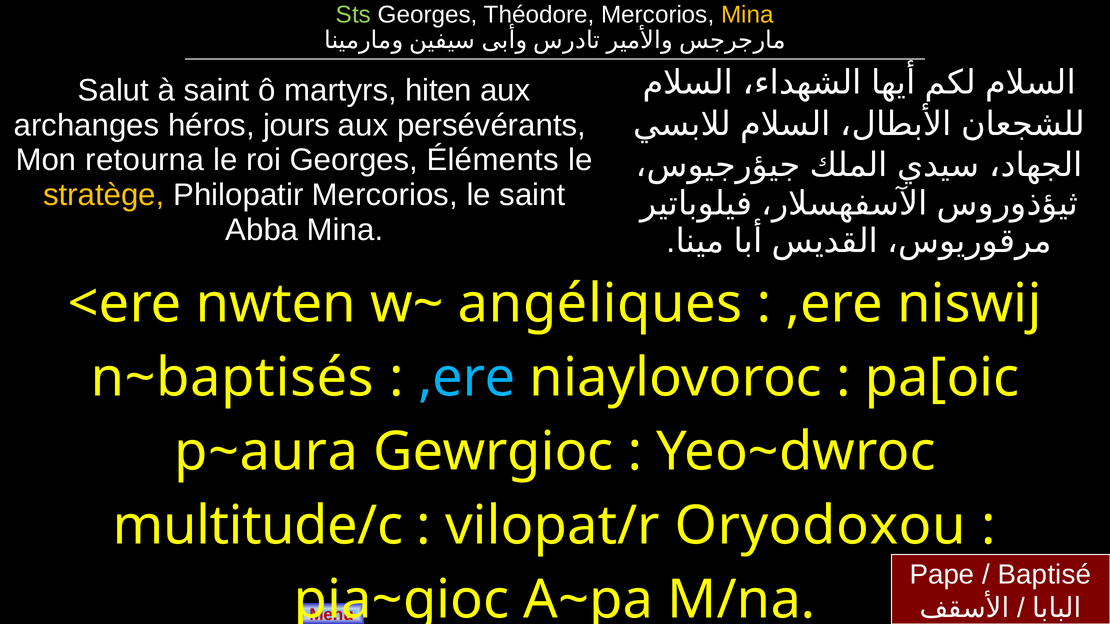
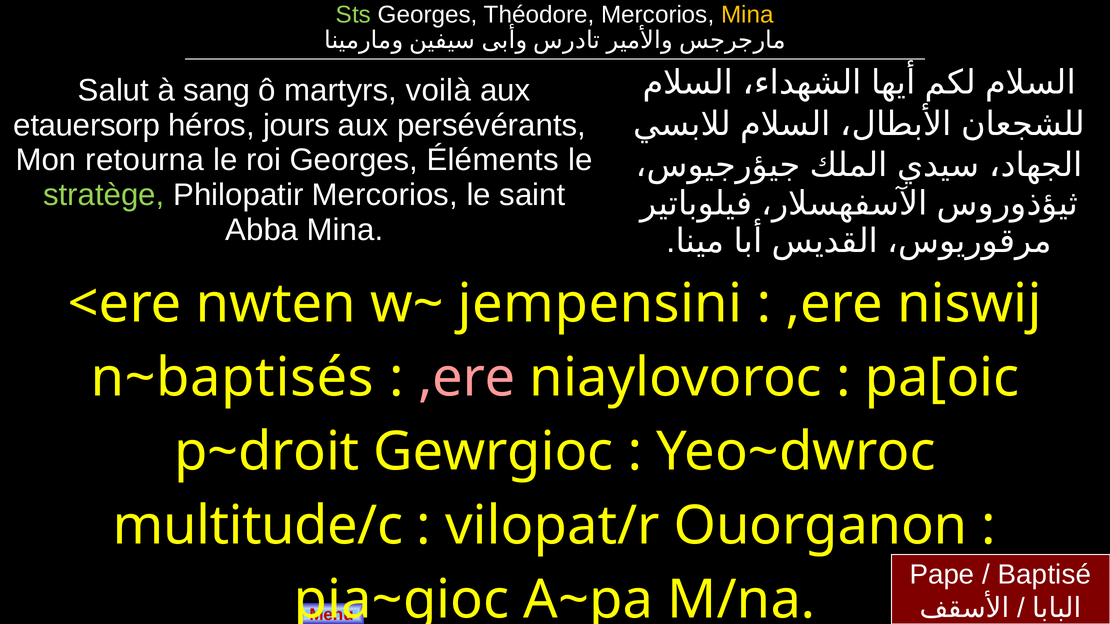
à saint: saint -> sang (217, 90)
hiten: hiten -> voilà (438, 90)
archanges: archanges -> etauersorp (87, 125)
stratège colour: yellow -> light green (104, 195)
angéliques: angéliques -> jempensini (600, 304)
,ere colour: light blue -> pink (467, 378)
p~aura: p~aura -> p~droit (267, 452)
Oryodoxou: Oryodoxou -> Ouorganon (821, 526)
